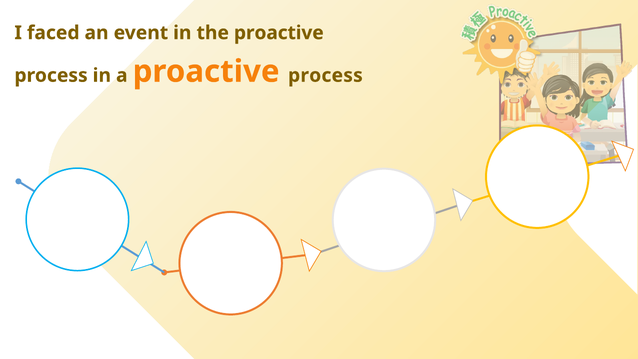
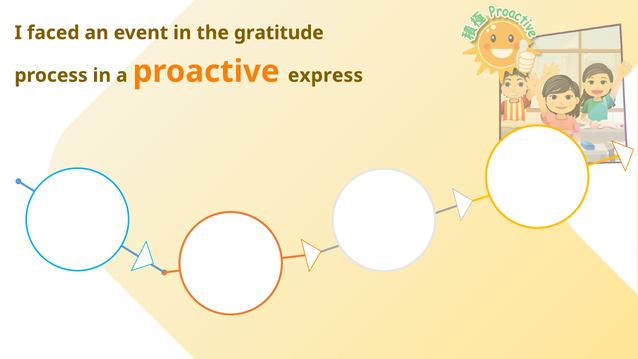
the proactive: proactive -> gratitude (279, 33)
a proactive process: process -> express (325, 75)
